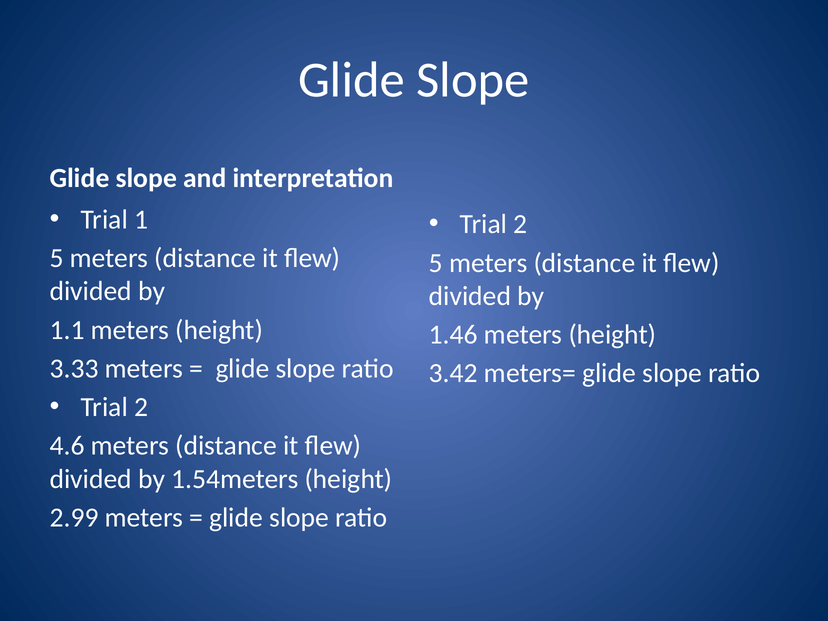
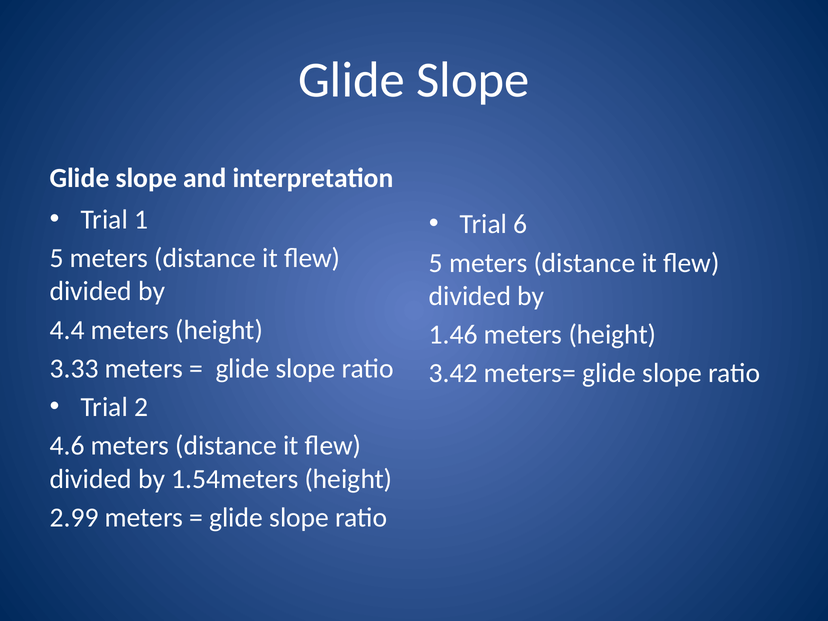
2: 2 -> 6 (520, 224)
1.1: 1.1 -> 4.4 (67, 330)
